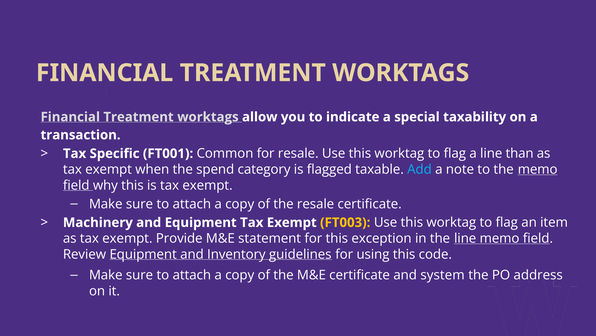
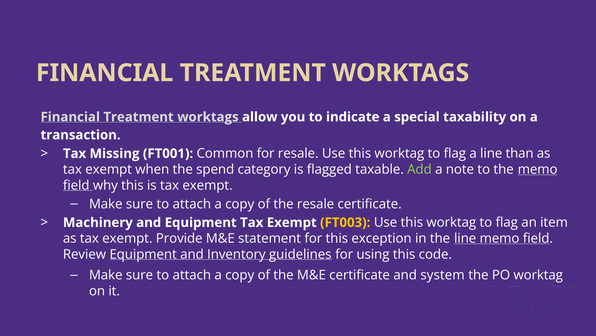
Specific: Specific -> Missing (115, 153)
Add colour: light blue -> light green (419, 169)
PO address: address -> worktag (538, 274)
